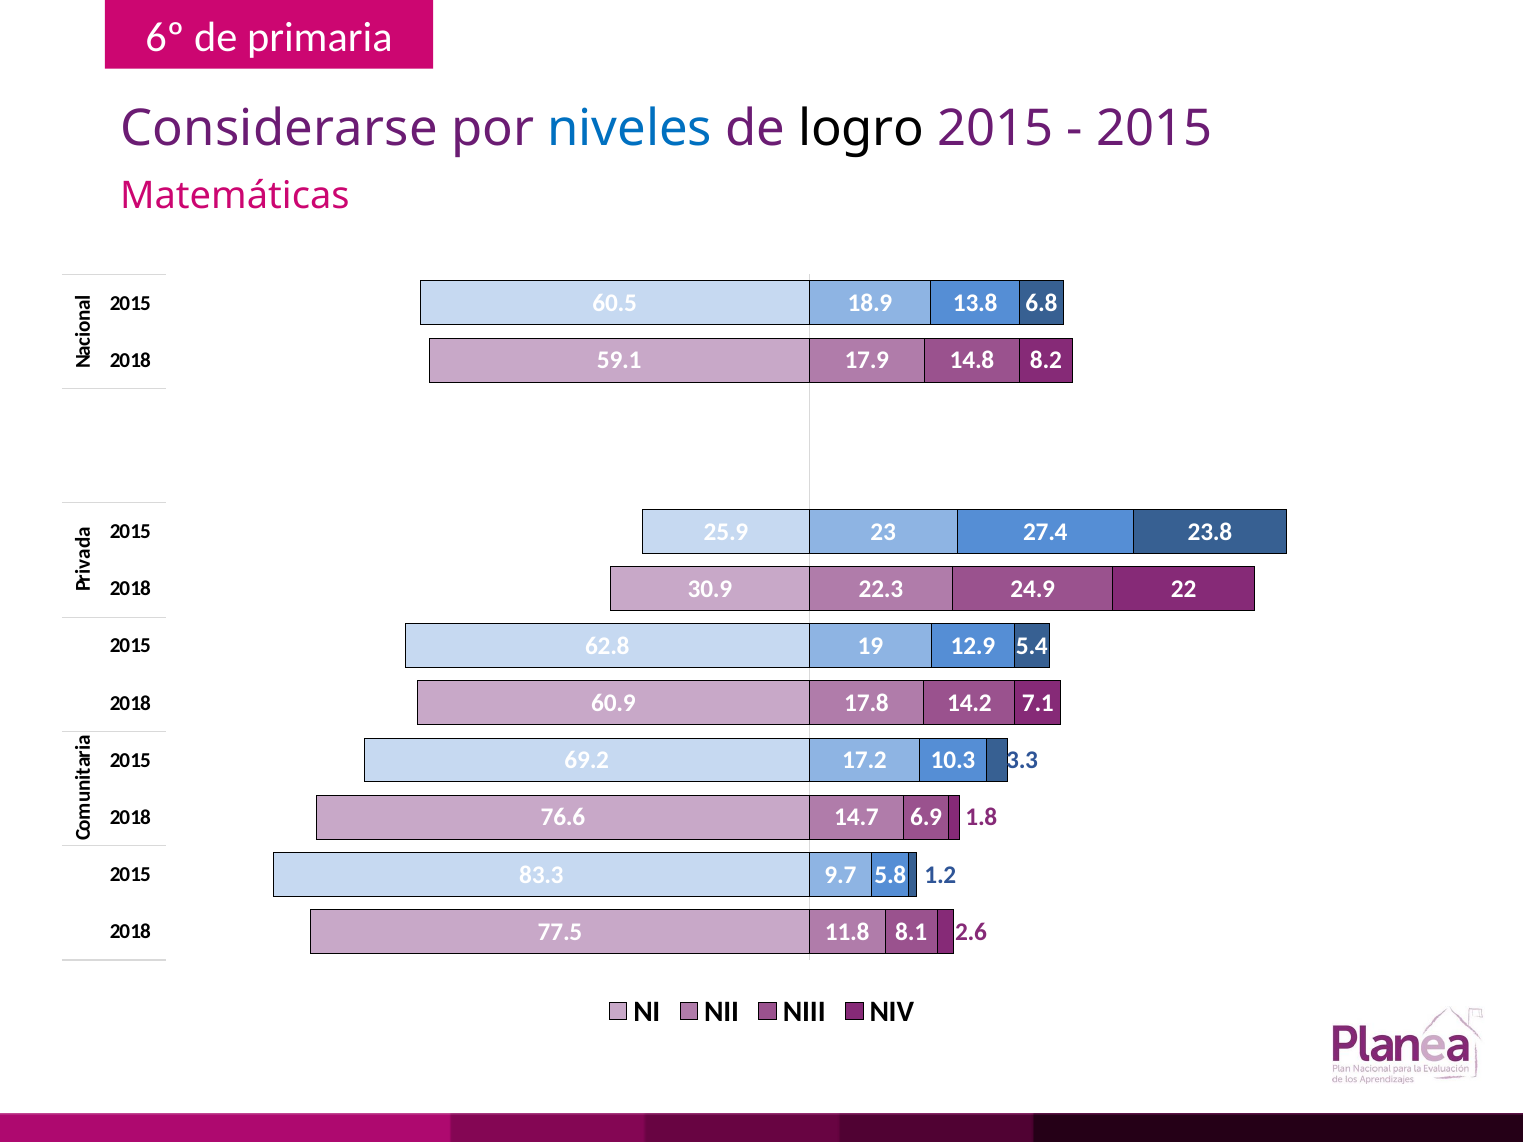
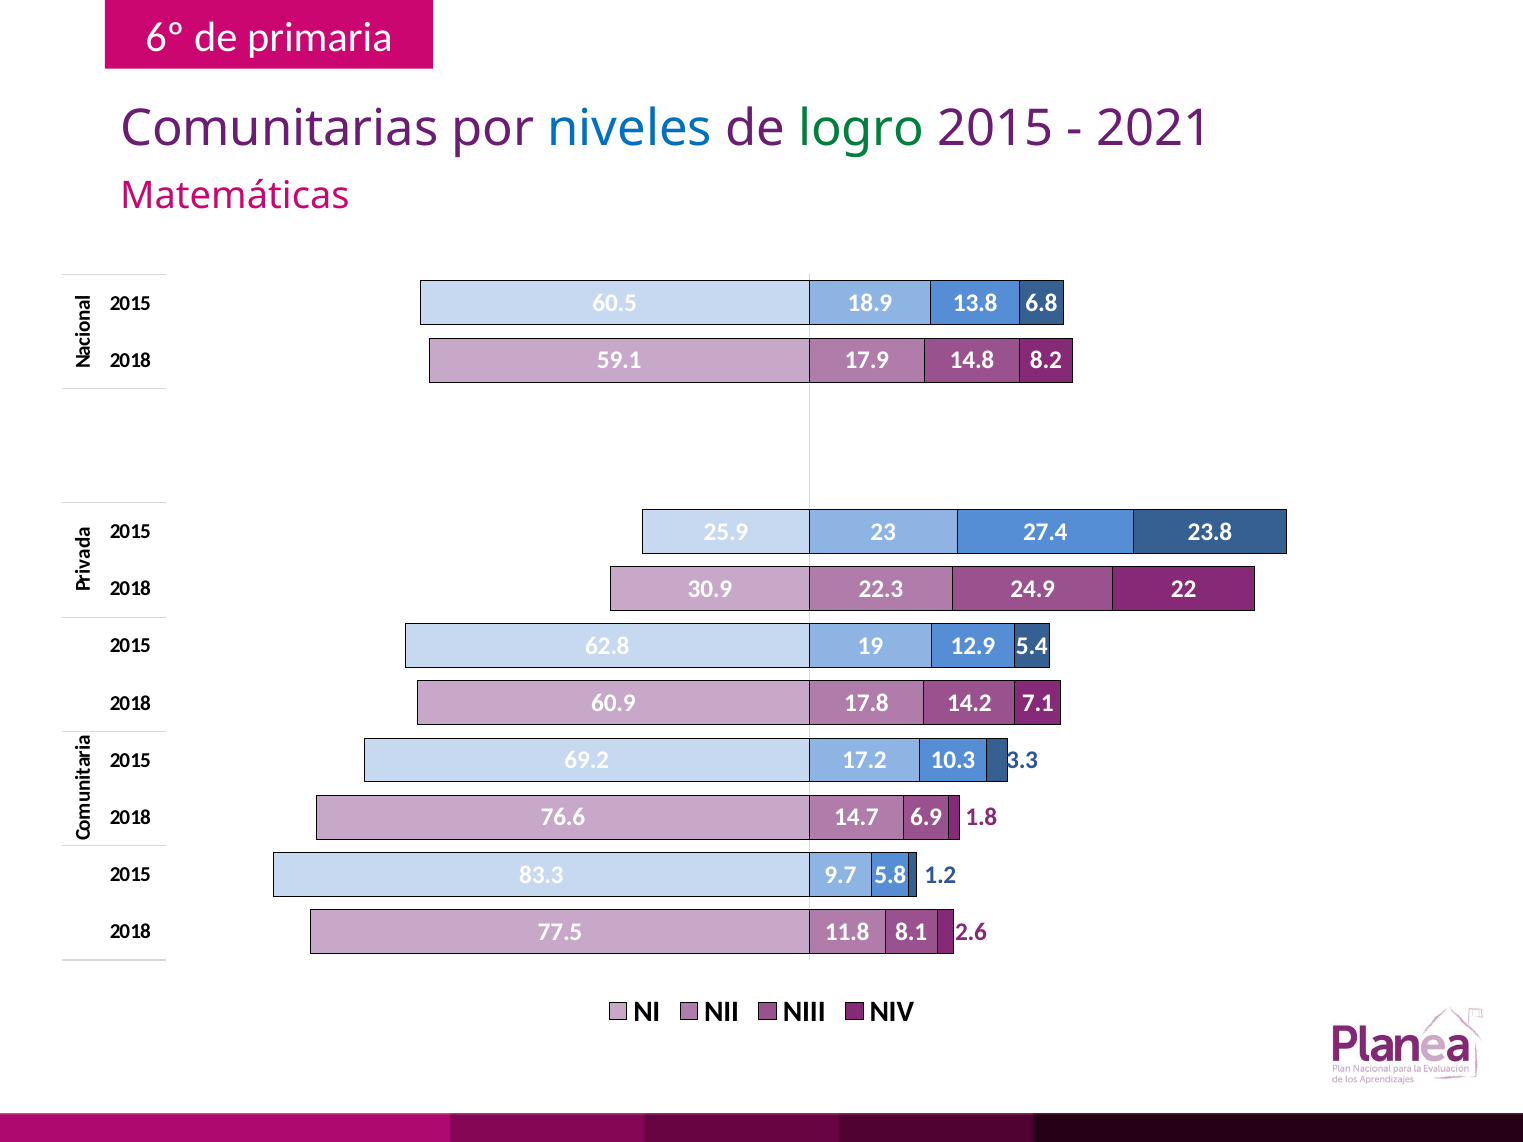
Considerarse: Considerarse -> Comunitarias (279, 129)
logro colour: black -> green (861, 129)
2015: 2015 -> 2021 (1154, 129)
